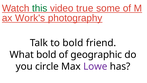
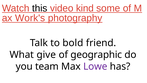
this colour: green -> black (40, 8)
true: true -> kind (85, 8)
What bold: bold -> give (46, 54)
circle: circle -> team (47, 66)
